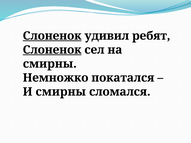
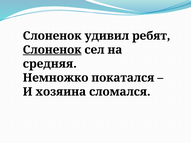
Слоненок underline: present -> none (52, 36)
смирны: смирны -> средняя (50, 64)
И смирны: смирны -> хозяина (61, 92)
